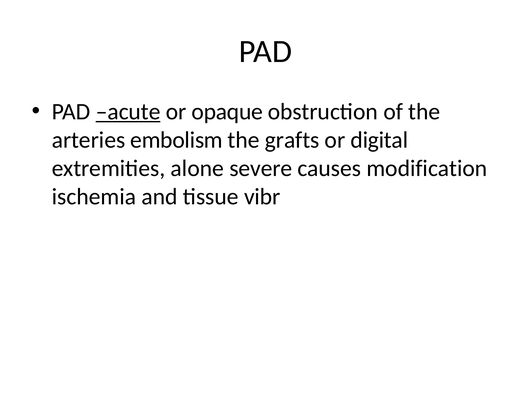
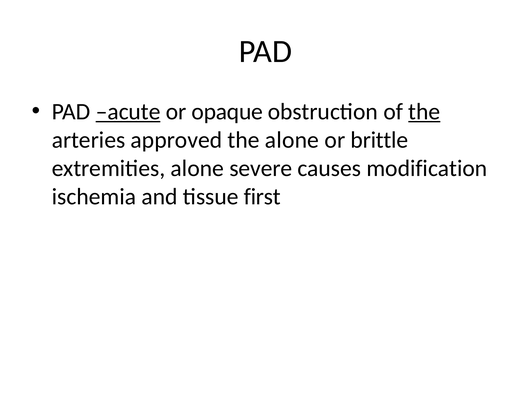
the underline: none -> present (424, 111)
embolism: embolism -> approved (176, 140)
the grafts: grafts -> alone (292, 140)
digital: digital -> brittle (379, 140)
vibr: vibr -> first (262, 196)
